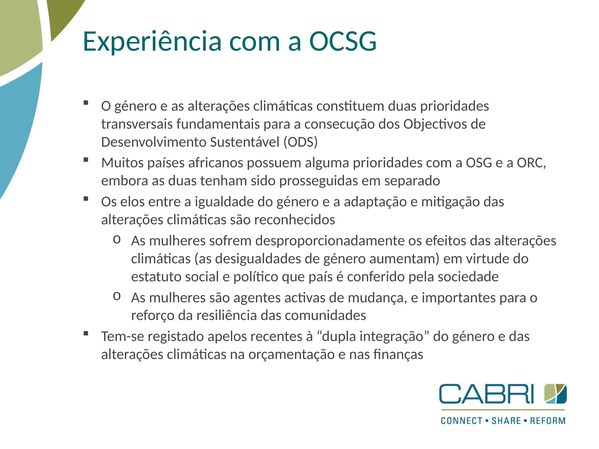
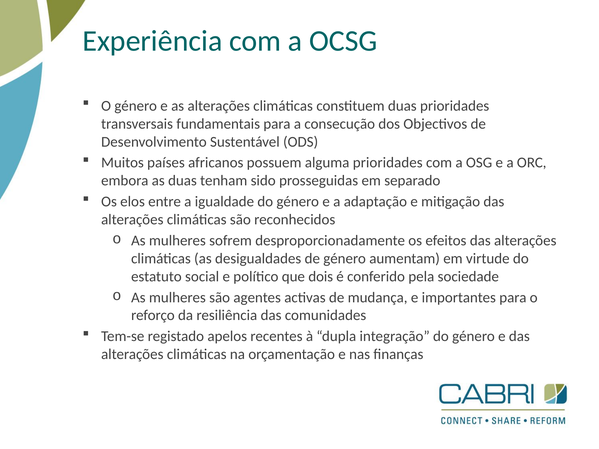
país: país -> dois (321, 277)
